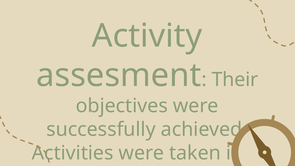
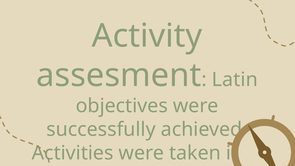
Their: Their -> Latin (235, 80)
